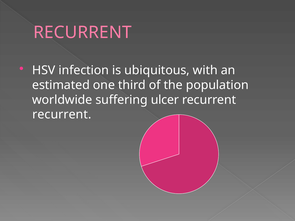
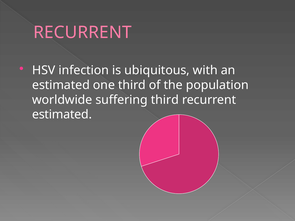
suffering ulcer: ulcer -> third (165, 100)
recurrent: recurrent -> estimated (62, 115)
